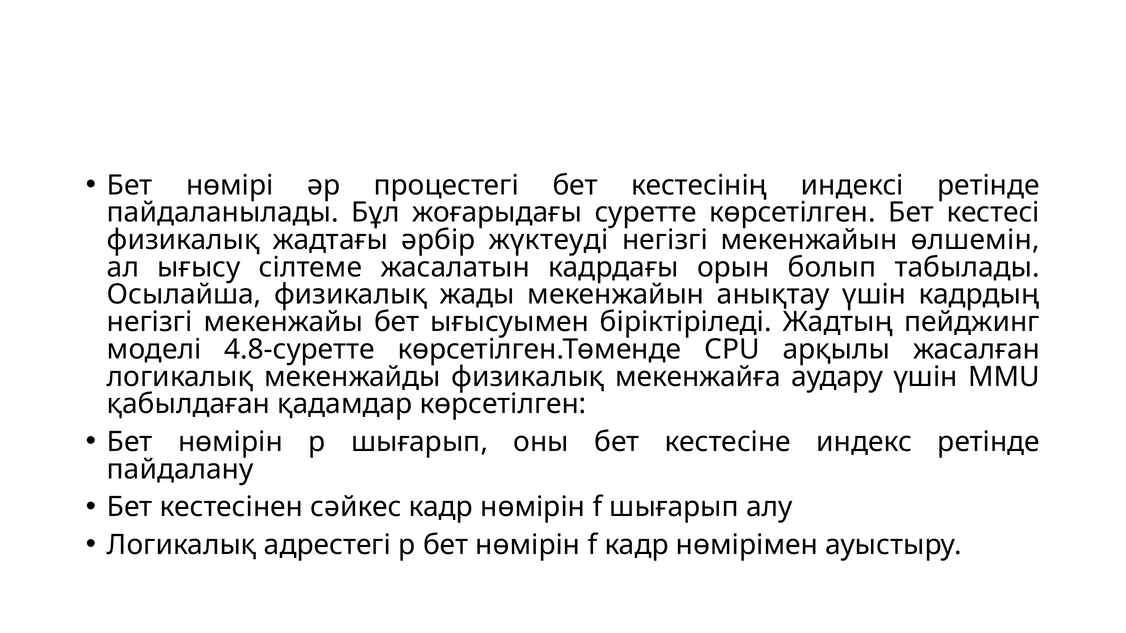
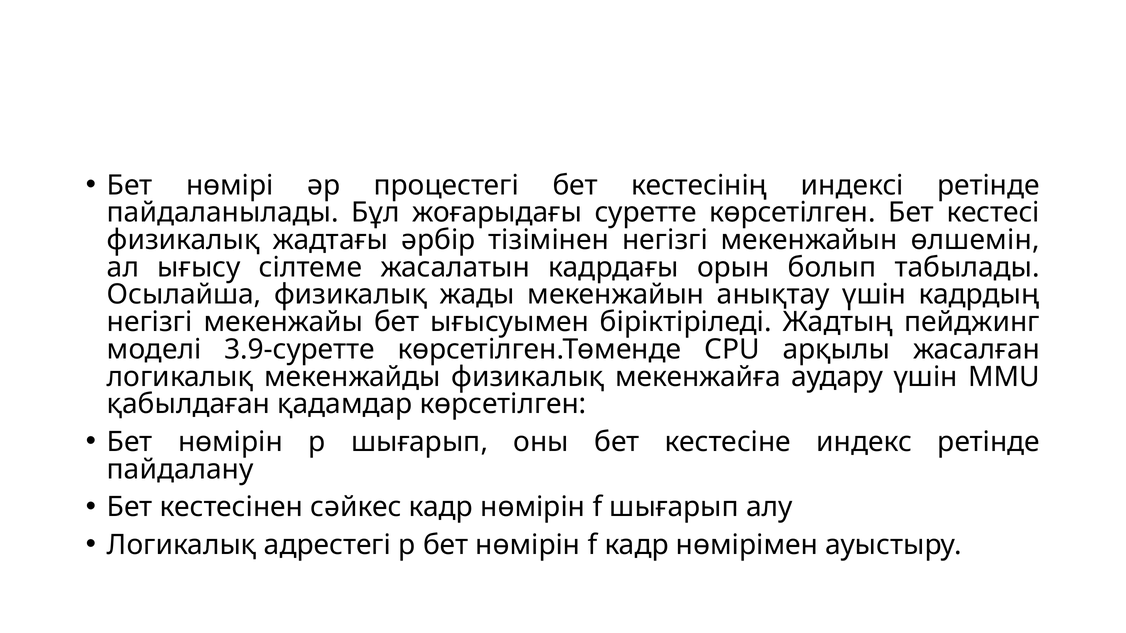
жүктеуді: жүктеуді -> тізімінен (549, 240)
4.8-суретте: 4.8-суретте -> 3.9-суретте (300, 350)
